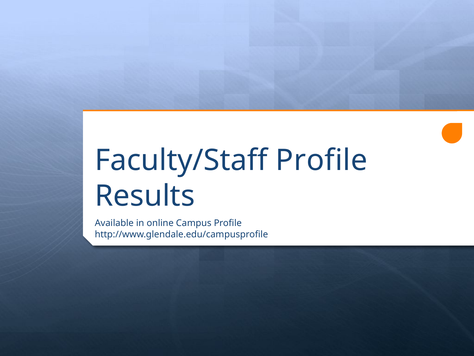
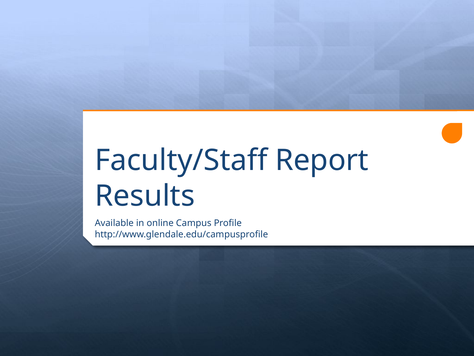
Faculty/Staff Profile: Profile -> Report (322, 160)
